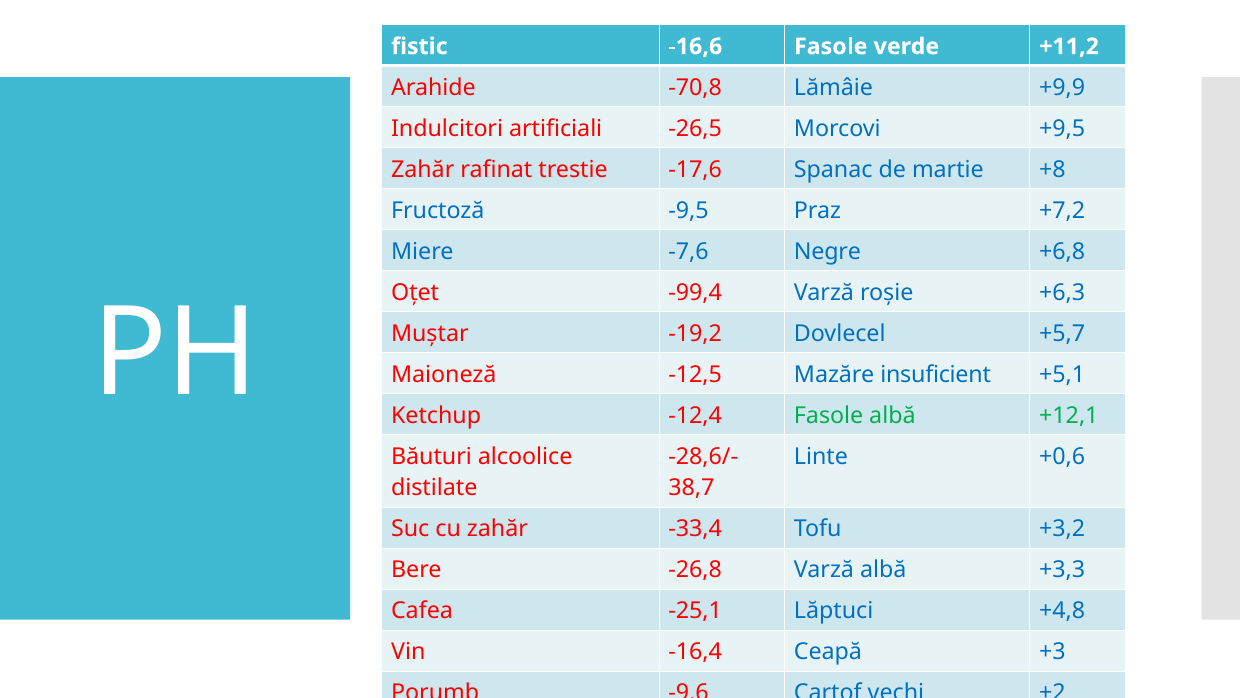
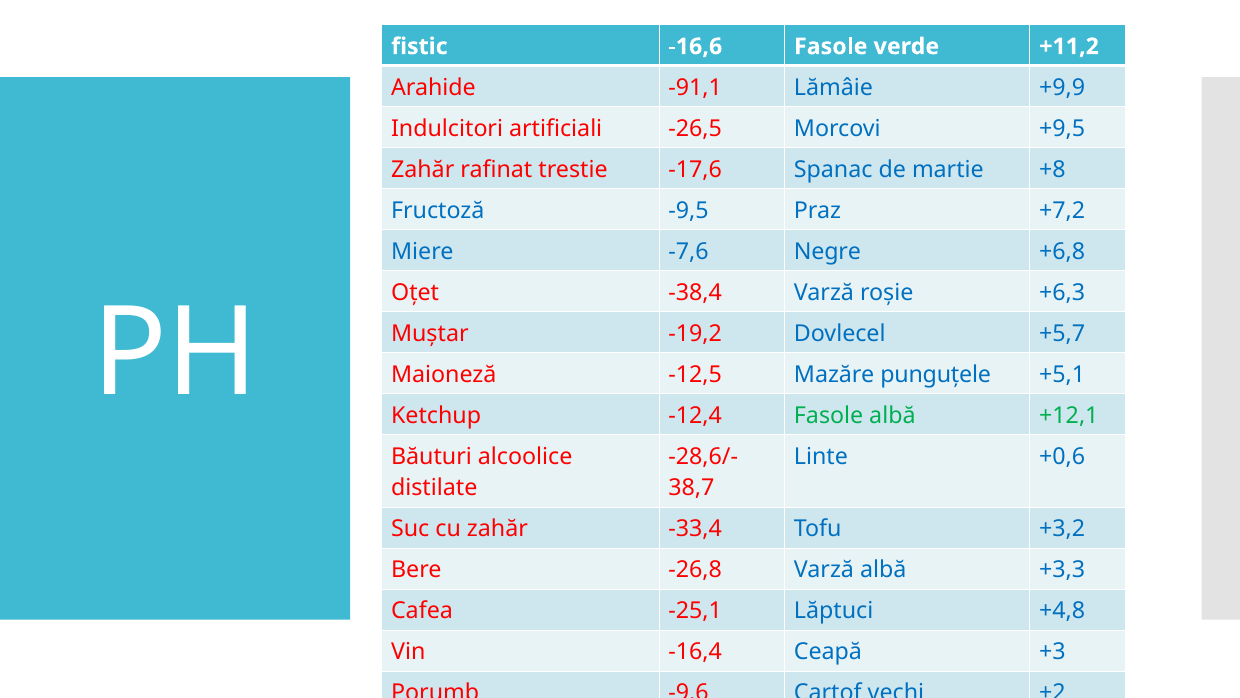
-70,8: -70,8 -> -91,1 (695, 87)
-99,4: -99,4 -> -38,4 (695, 292)
insuficient: insuficient -> punguțele (936, 374)
